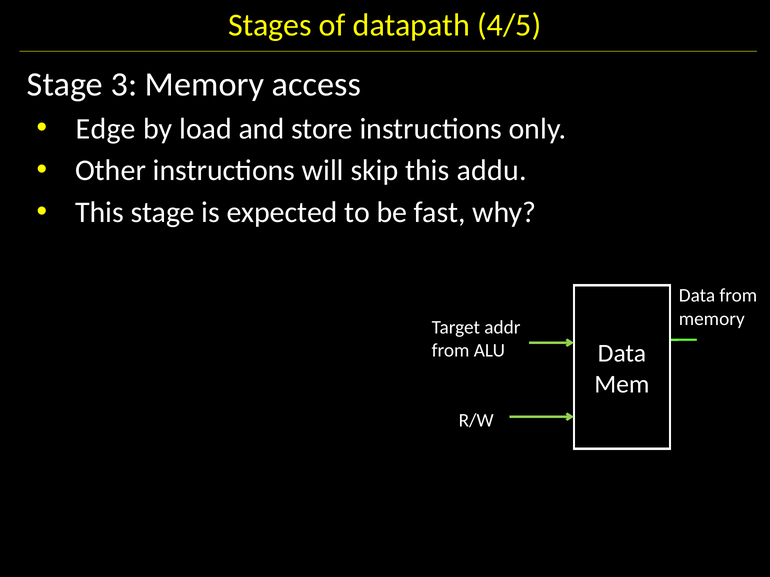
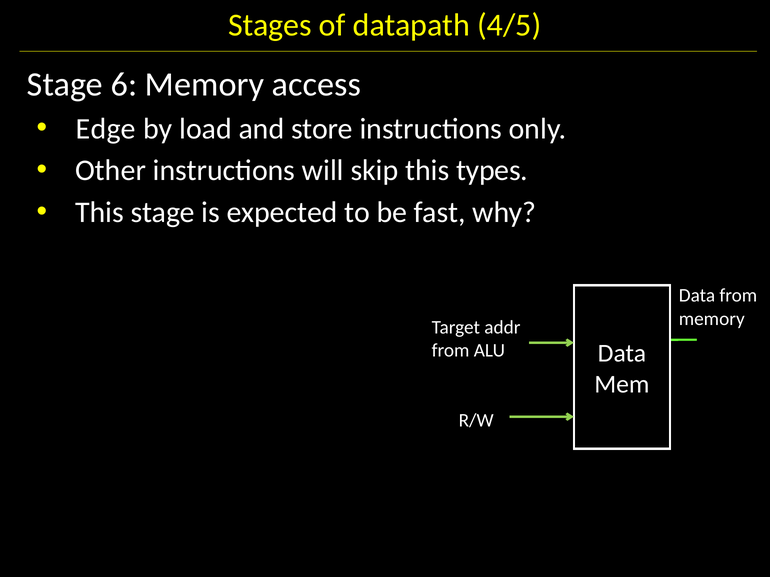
3: 3 -> 6 (124, 85)
addu: addu -> types (492, 171)
